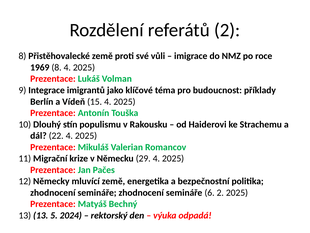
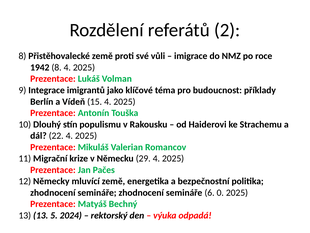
1969: 1969 -> 1942 (40, 67)
6 2: 2 -> 0 (220, 192)
